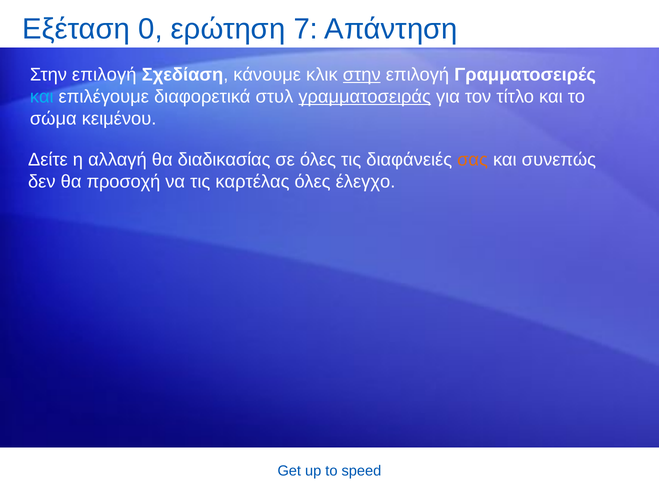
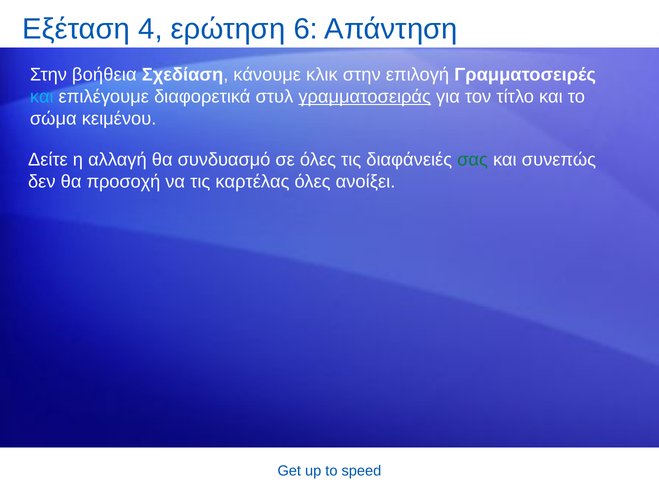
0: 0 -> 4 (151, 29)
7: 7 -> 6 (306, 29)
επιλογή: επιλογή -> βοήθεια (104, 74)
στην underline: present -> none (362, 74)
διαδικασίας: διαδικασίας -> συνδυασμό (224, 160)
σας colour: orange -> green (473, 160)
έλεγχο: έλεγχο -> ανοίξει (366, 182)
